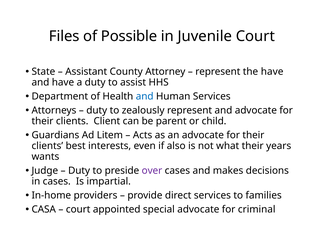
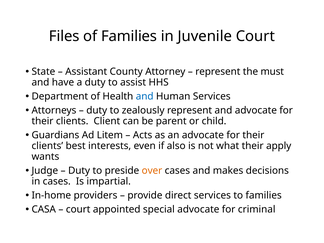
of Possible: Possible -> Families (129, 36)
the have: have -> must (272, 72)
years: years -> apply (279, 146)
over colour: purple -> orange (152, 171)
